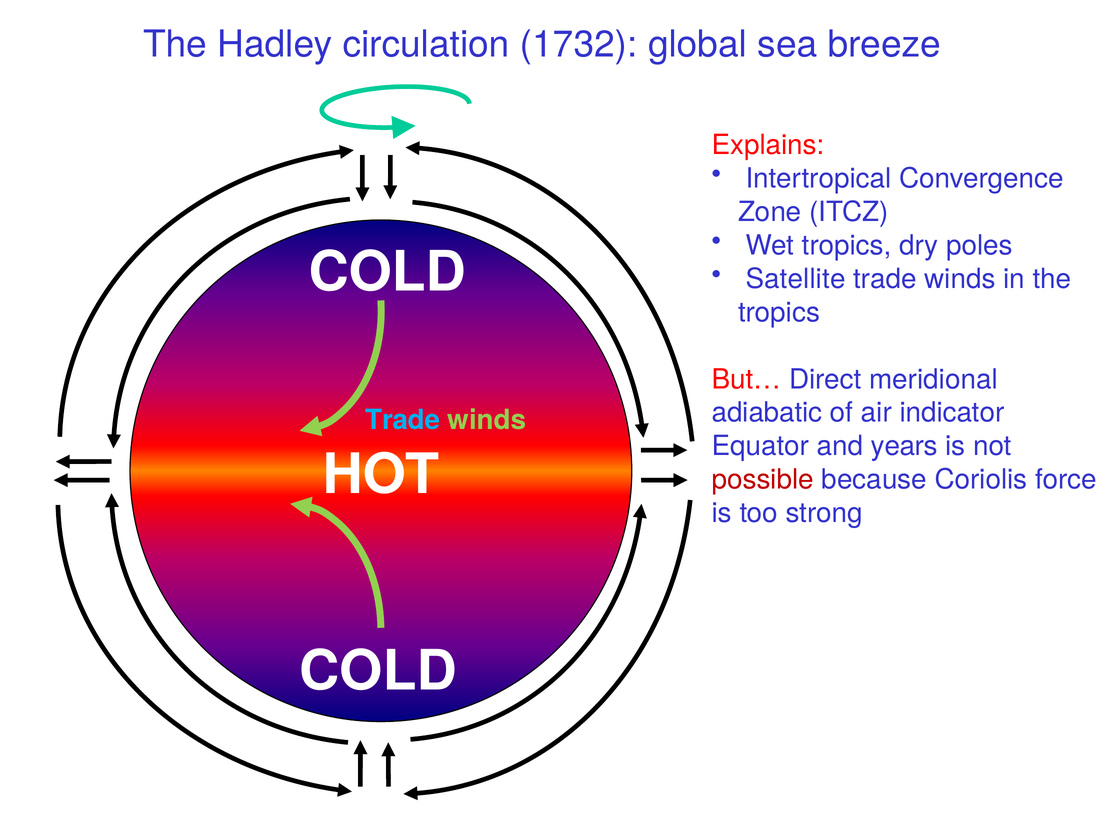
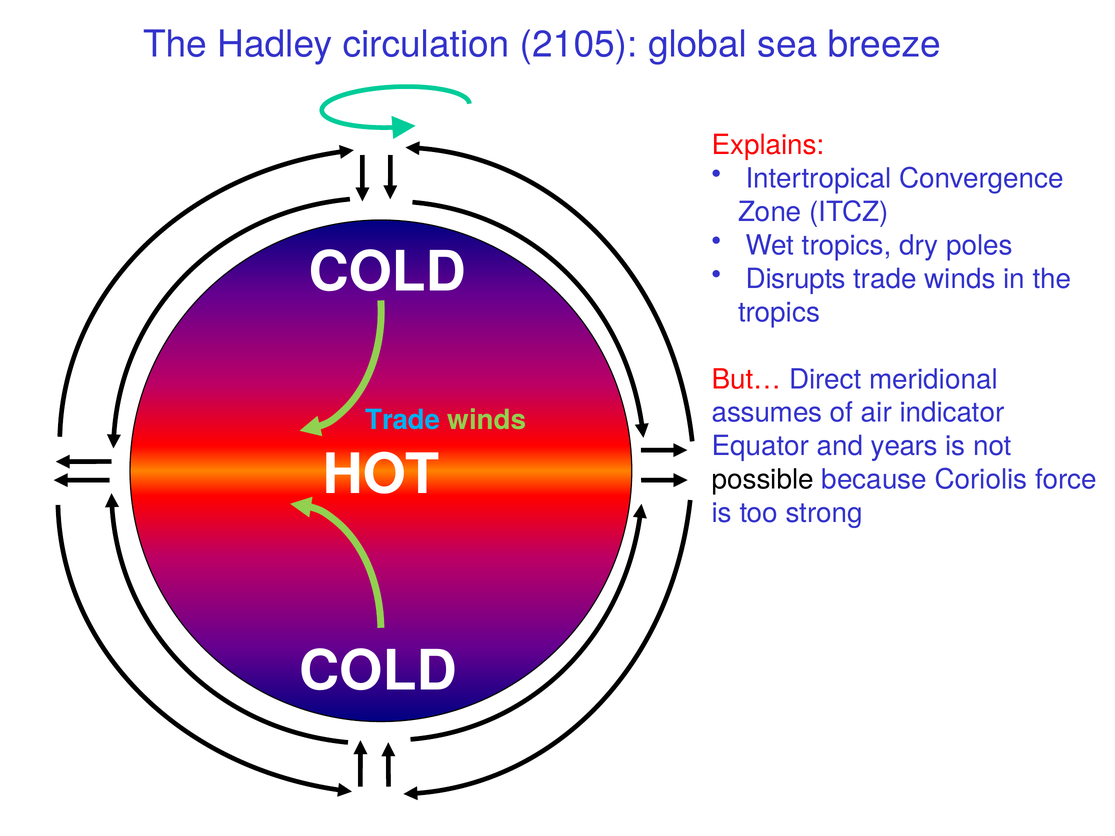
1732: 1732 -> 2105 (579, 44)
Satellite: Satellite -> Disrupts (796, 279)
adiabatic: adiabatic -> assumes (767, 413)
possible colour: red -> black (763, 480)
